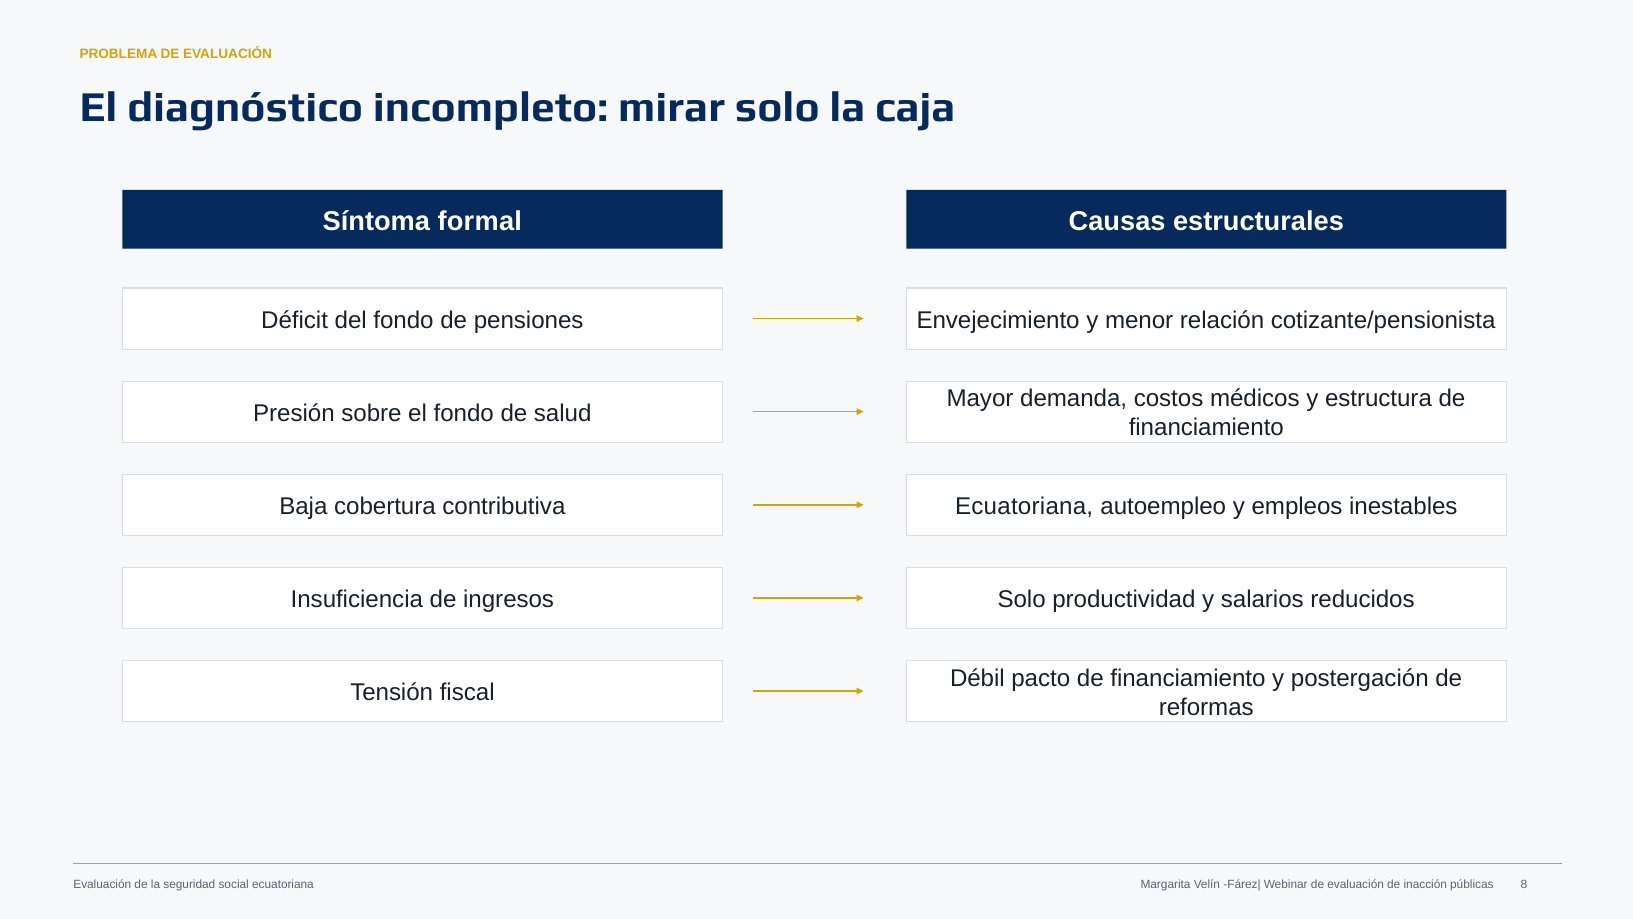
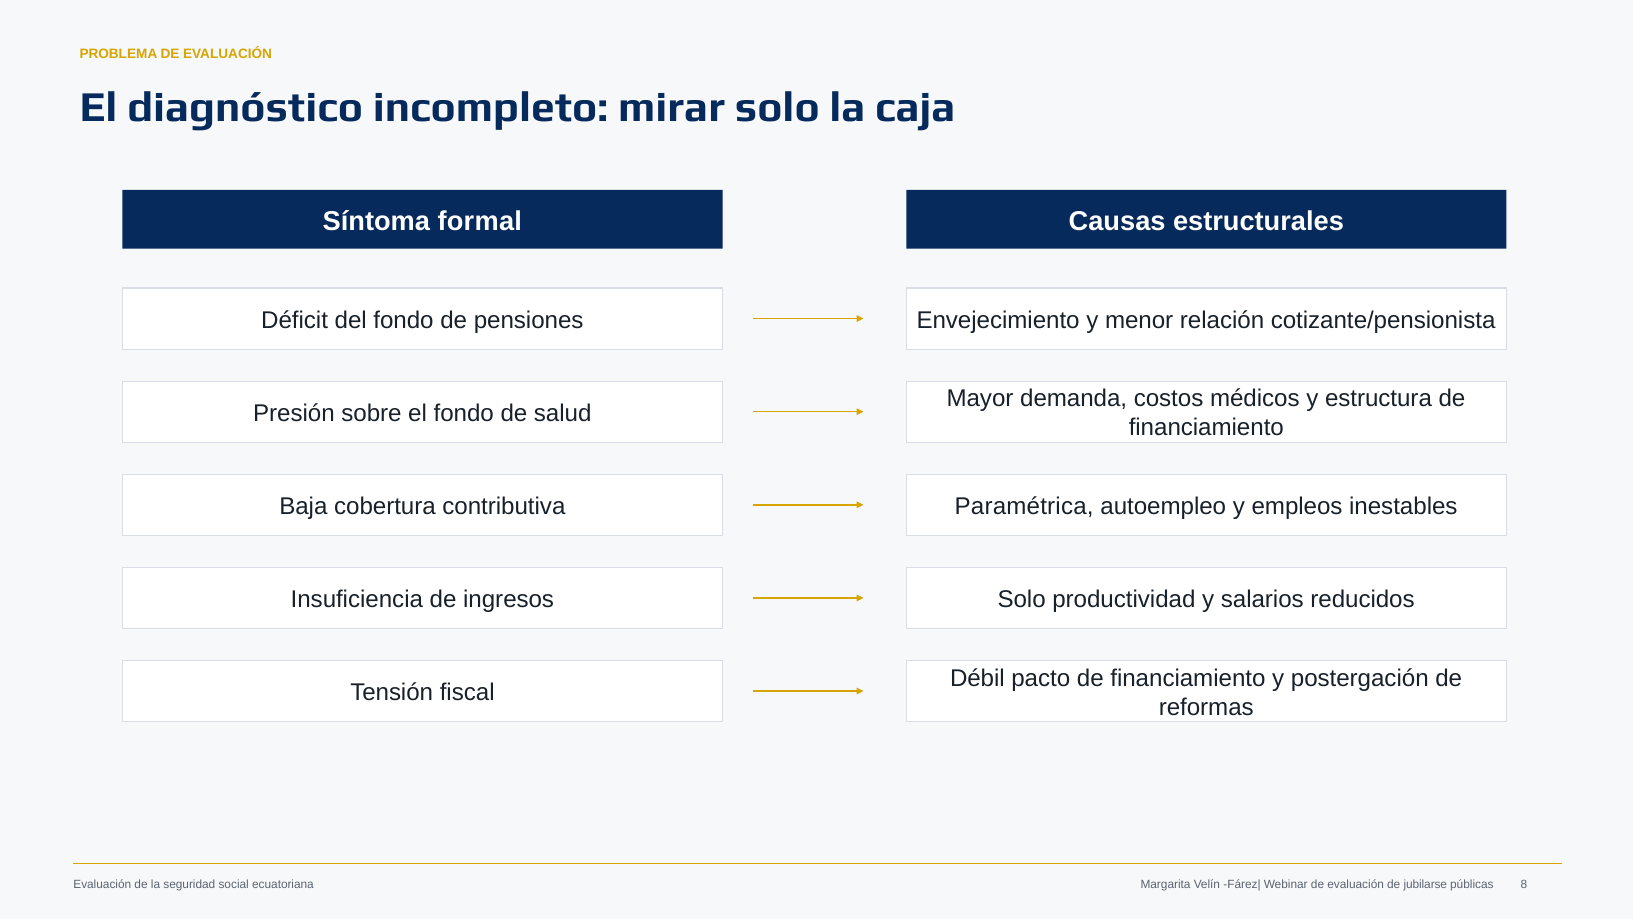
contributiva Ecuatoriana: Ecuatoriana -> Paramétrica (1024, 506)
inacción: inacción -> jubilarse (1425, 884)
